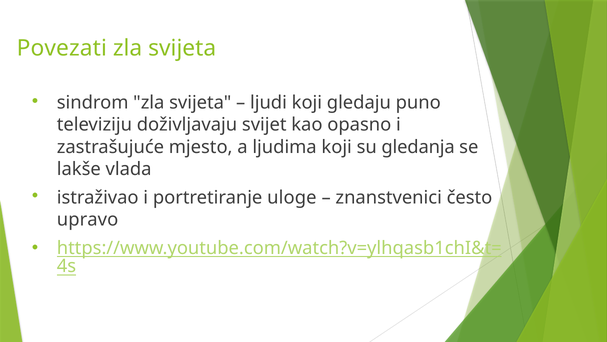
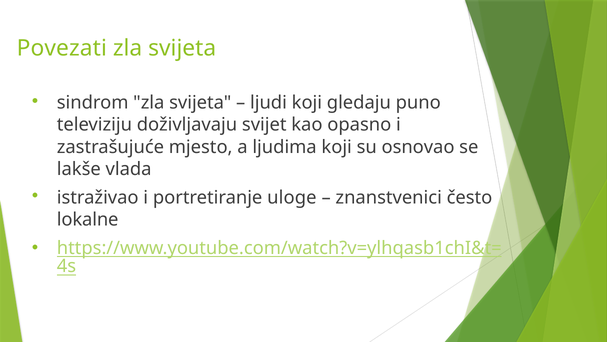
gledanja: gledanja -> osnovao (418, 147)
upravo: upravo -> lokalne (88, 219)
